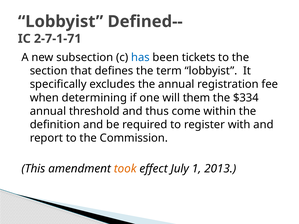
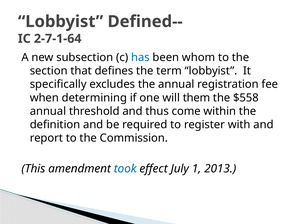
2-7-1-71: 2-7-1-71 -> 2-7-1-64 (58, 39)
tickets: tickets -> whom (199, 57)
$334: $334 -> $558 (246, 98)
took colour: orange -> blue (125, 169)
